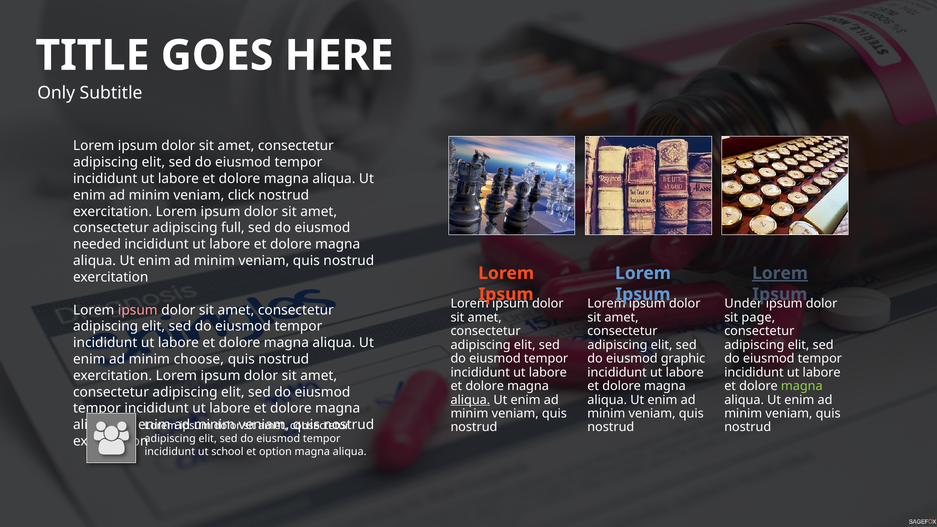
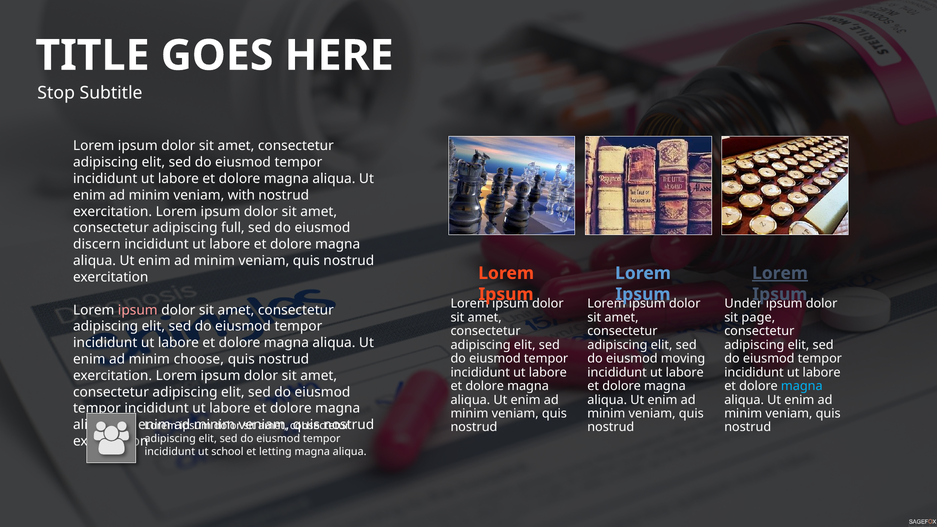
Only: Only -> Stop (56, 93)
click: click -> with (241, 195)
needed: needed -> discern (97, 244)
graphic: graphic -> moving (683, 359)
magna colour: light green -> light blue (802, 386)
aliqua underline: present -> none (470, 400)
option: option -> letting (275, 452)
